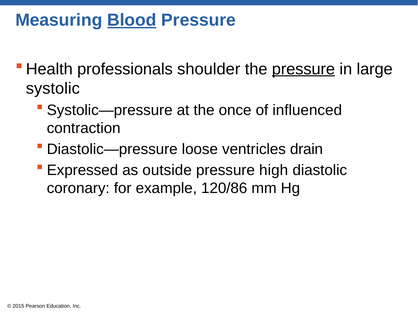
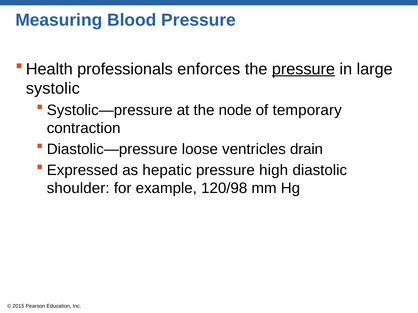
Blood underline: present -> none (132, 20)
shoulder: shoulder -> enforces (209, 69)
once: once -> node (235, 110)
influenced: influenced -> temporary (307, 110)
outside: outside -> hepatic (167, 170)
coronary: coronary -> shoulder (78, 188)
120/86: 120/86 -> 120/98 (224, 188)
